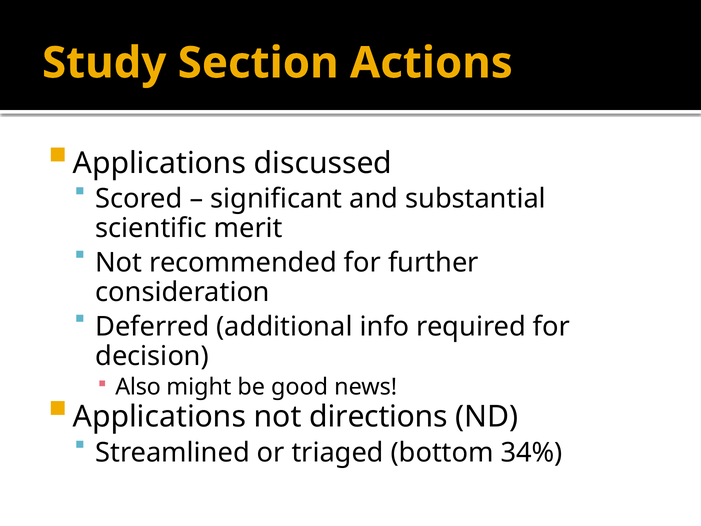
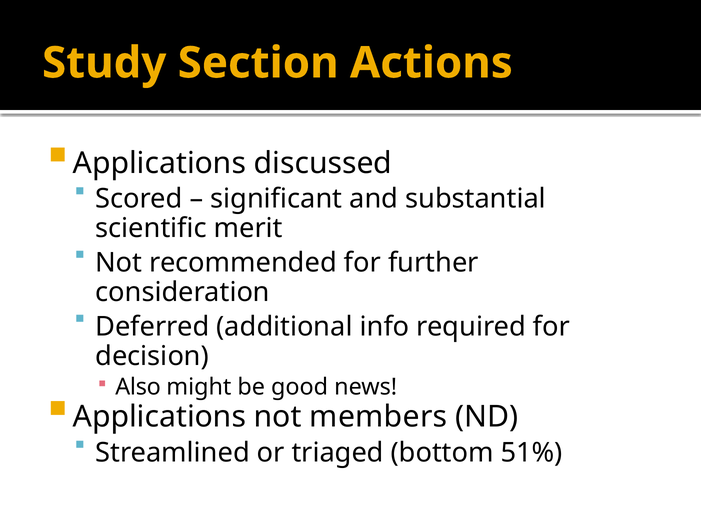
directions: directions -> members (378, 417)
34%: 34% -> 51% (532, 452)
